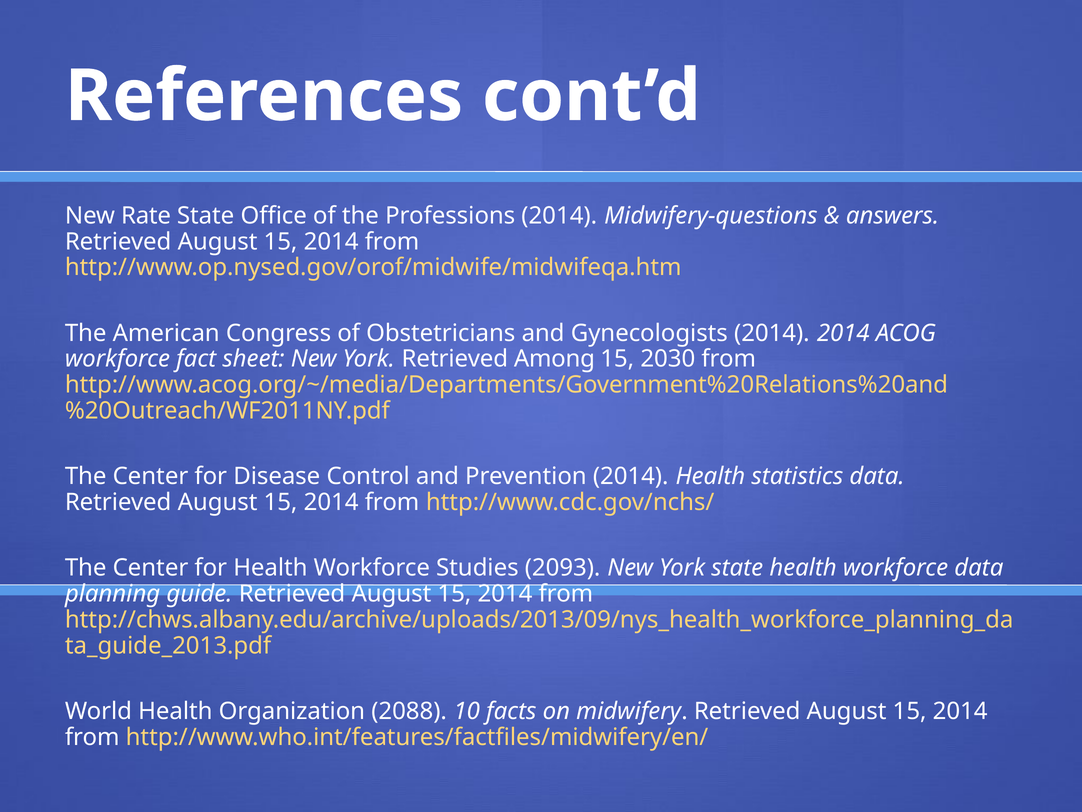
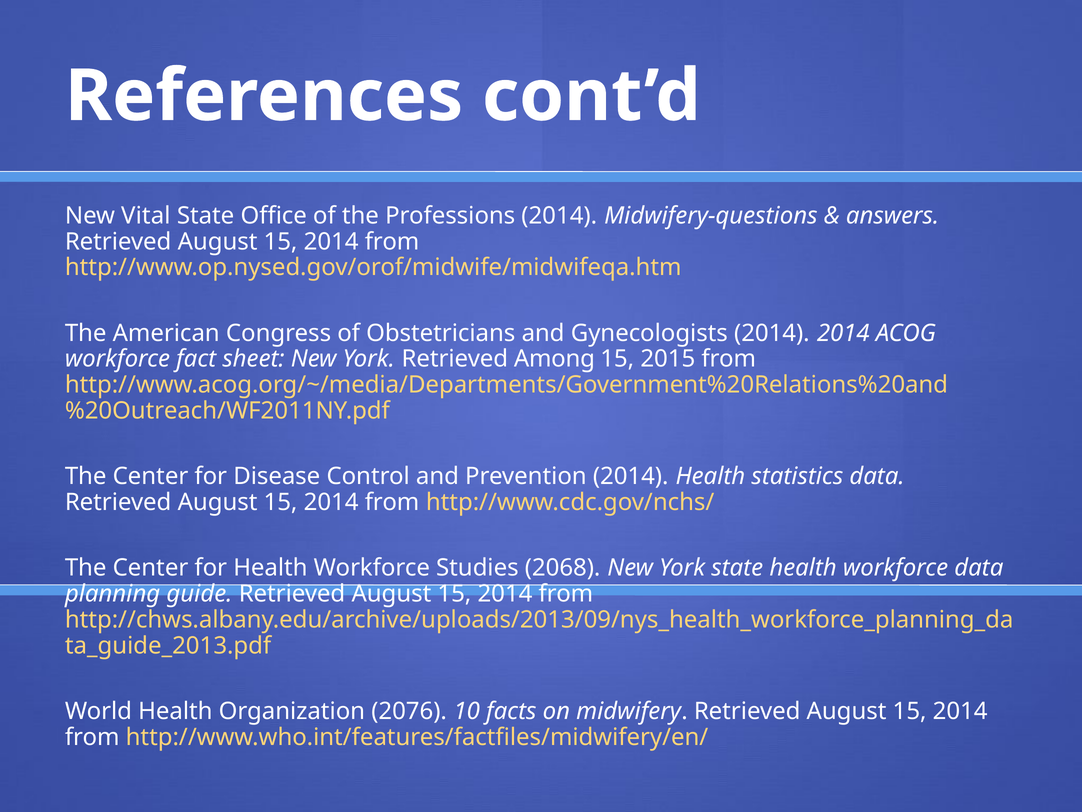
Rate: Rate -> Vital (146, 216)
2030: 2030 -> 2015 (668, 359)
2093: 2093 -> 2068 (563, 568)
2088: 2088 -> 2076 (409, 711)
